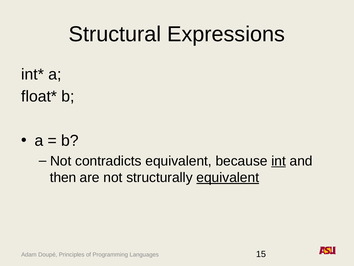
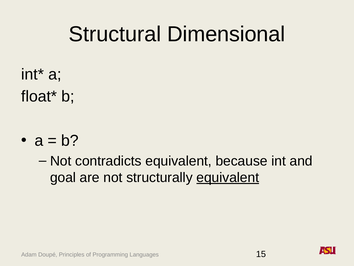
Expressions: Expressions -> Dimensional (226, 34)
int underline: present -> none (279, 161)
then: then -> goal (63, 177)
